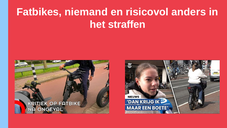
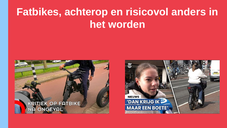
niemand: niemand -> achterop (86, 12)
straffen: straffen -> worden (127, 24)
